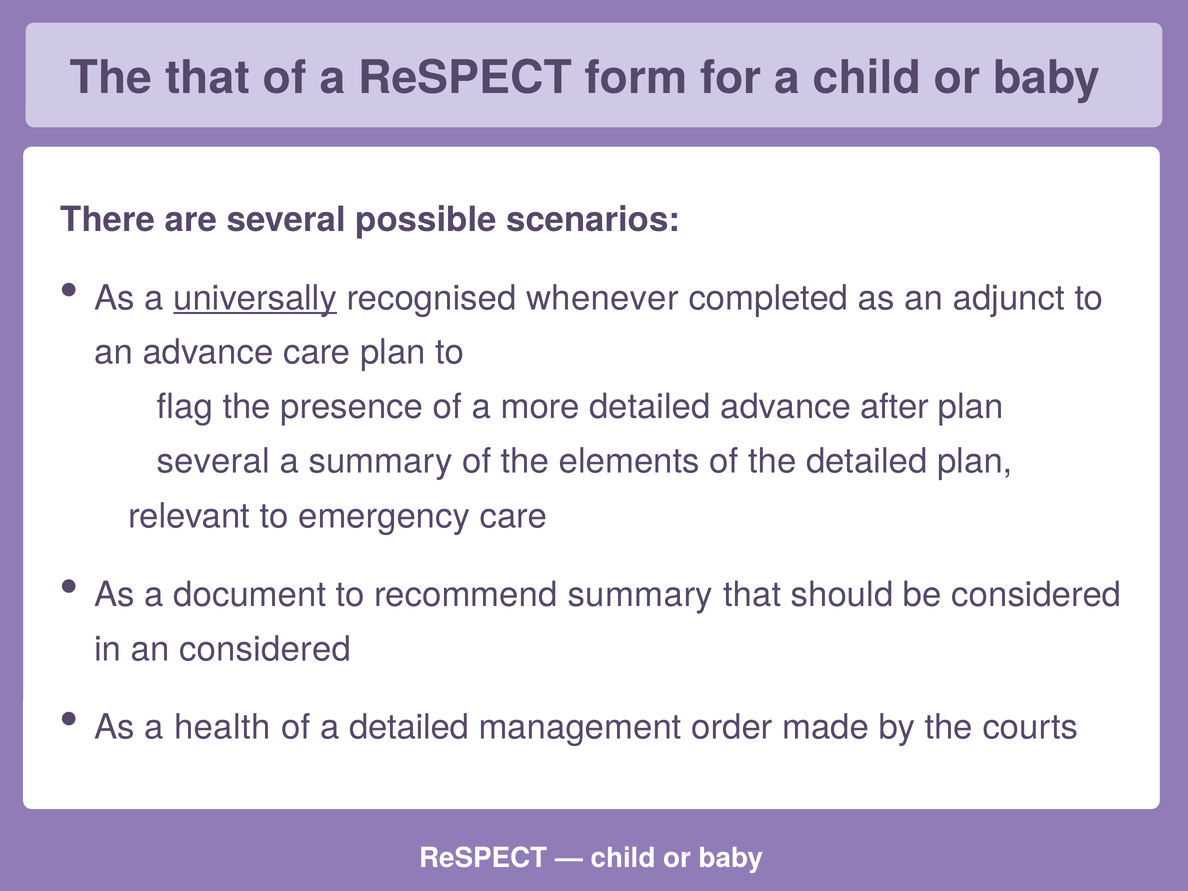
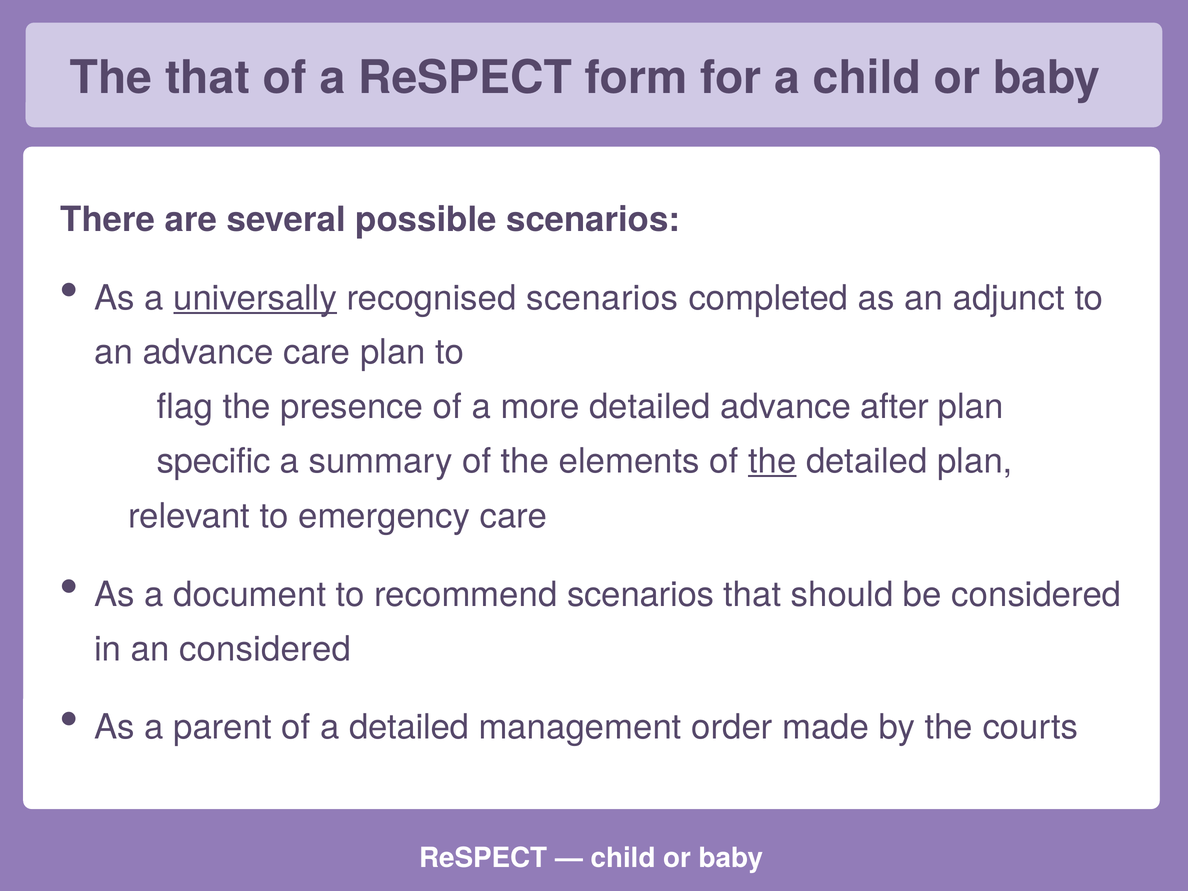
recognised whenever: whenever -> scenarios (602, 298)
several: several -> specific (214, 461)
the underline: none -> present (772, 461)
recommend summary: summary -> scenarios (641, 595)
health: health -> parent (223, 727)
